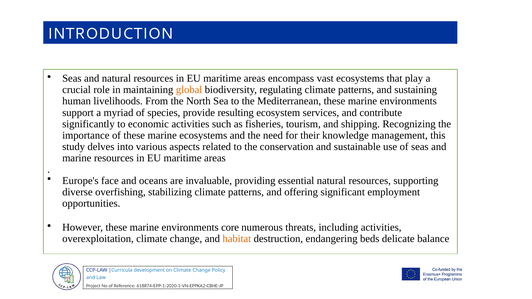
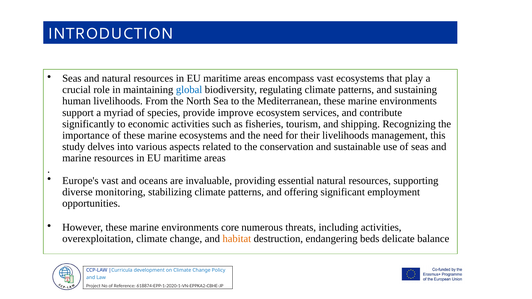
global colour: orange -> blue (189, 90)
resulting: resulting -> improve (236, 113)
their knowledge: knowledge -> livelihoods (346, 135)
Europe's face: face -> vast (110, 181)
overfishing: overfishing -> monitoring (120, 192)
